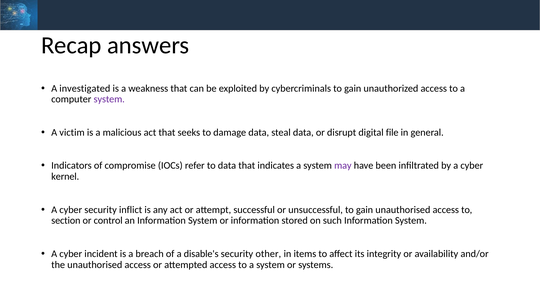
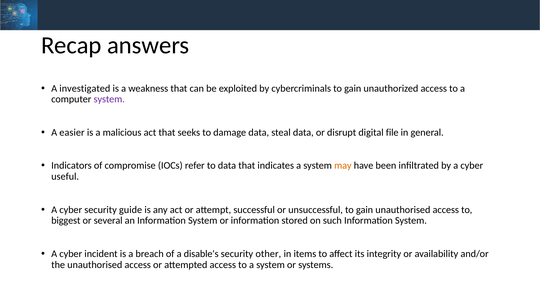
victim: victim -> easier (72, 132)
may colour: purple -> orange (343, 165)
kernel: kernel -> useful (65, 176)
inflict: inflict -> guide (131, 210)
section: section -> biggest (66, 220)
control: control -> several (108, 220)
